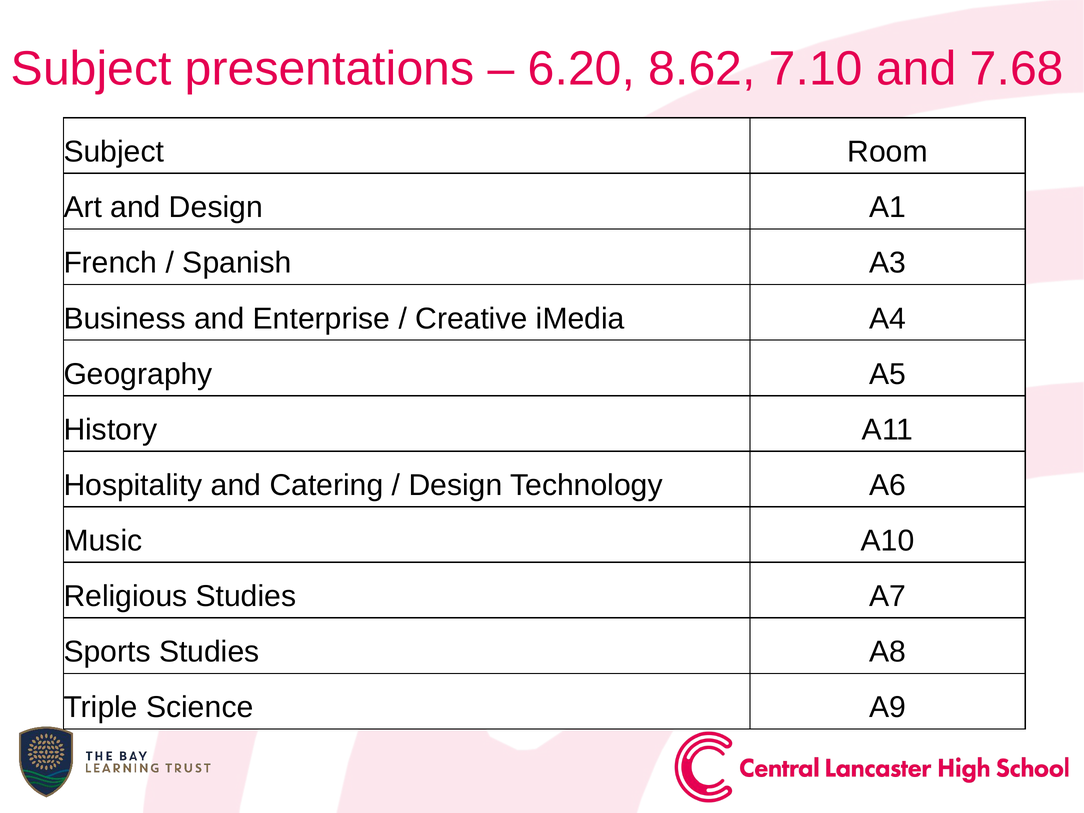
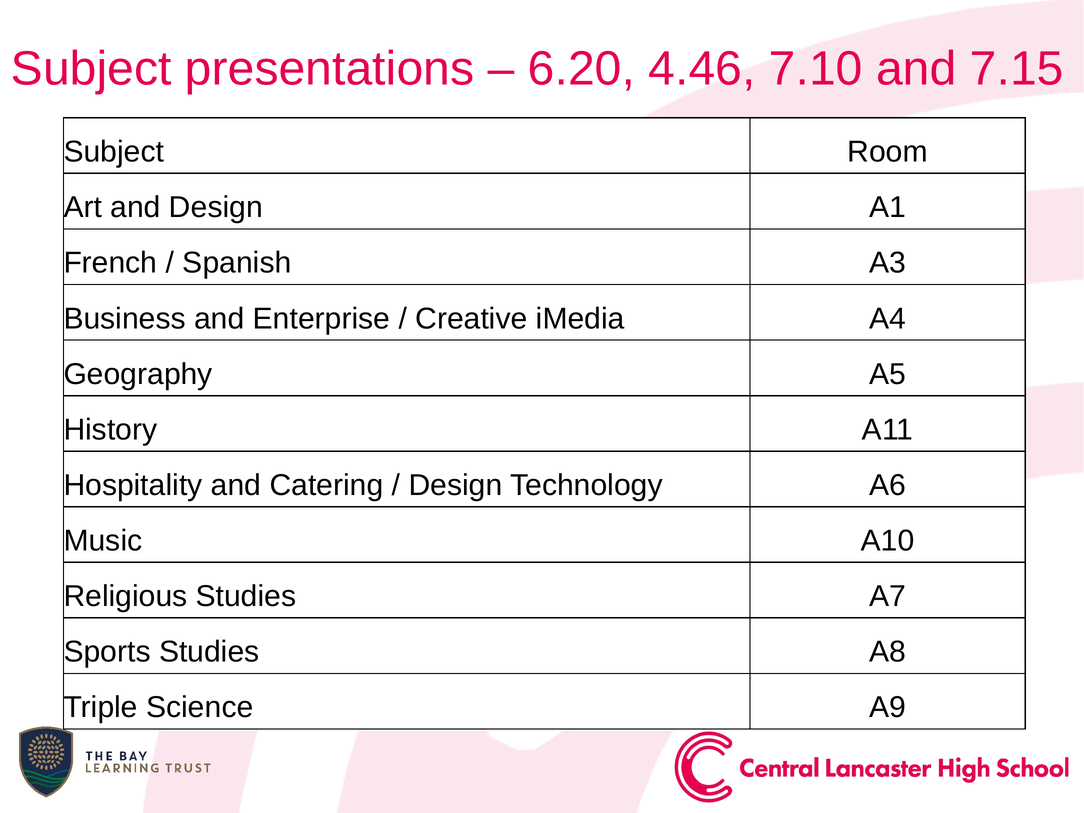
8.62: 8.62 -> 4.46 (702, 69)
7.68: 7.68 -> 7.15 (1017, 69)
